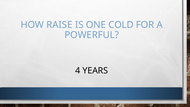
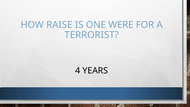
COLD: COLD -> WERE (121, 25)
POWERFUL: POWERFUL -> TERRORIST (92, 35)
